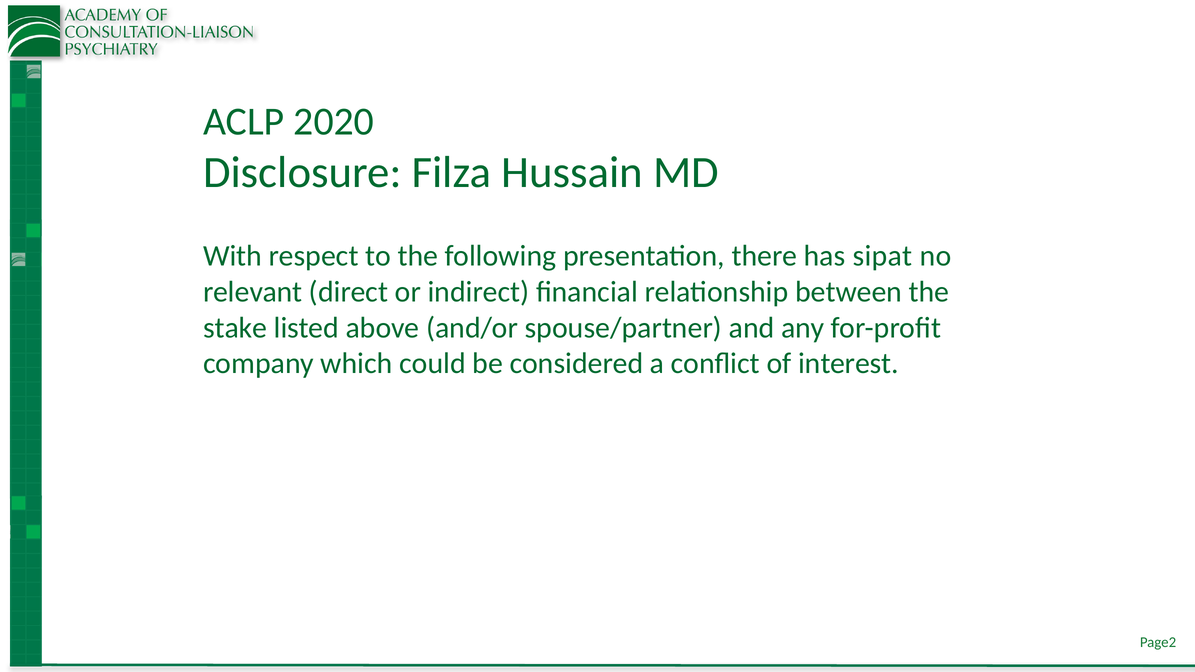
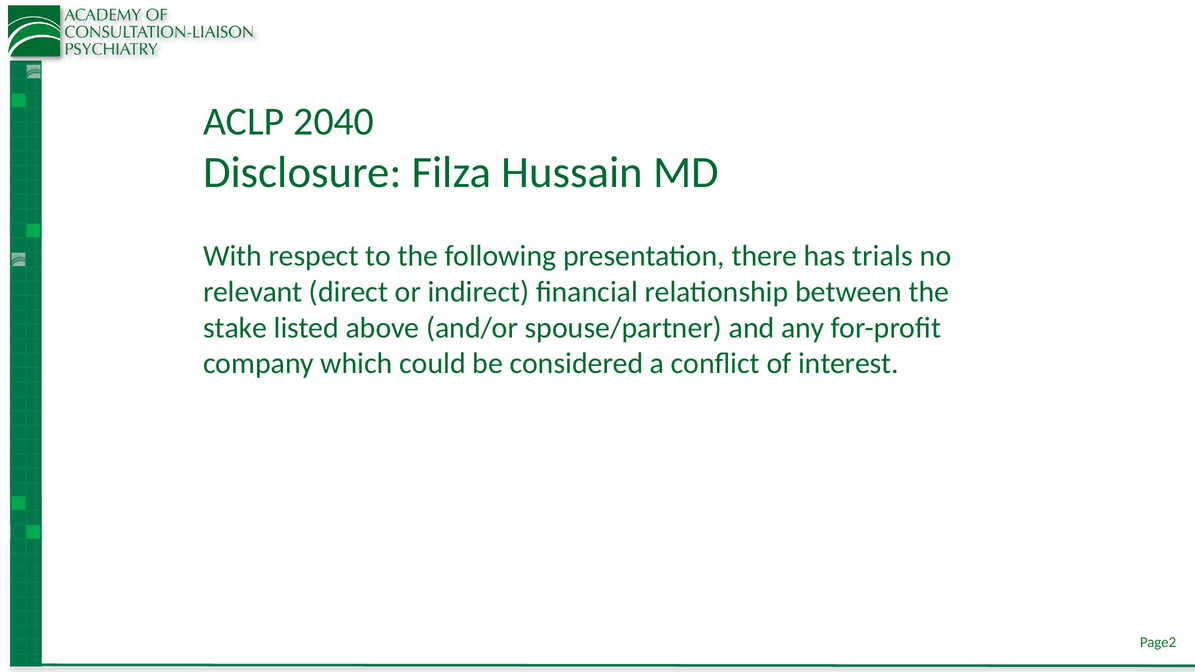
2020: 2020 -> 2040 (334, 122)
sipat: sipat -> trials (883, 256)
